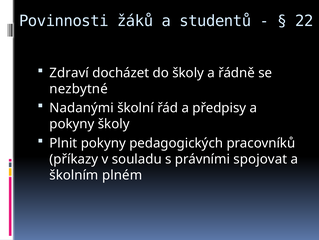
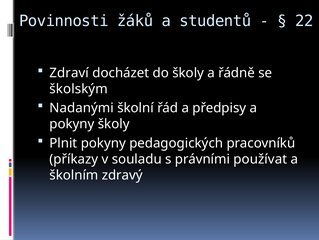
nezbytné: nezbytné -> školským (79, 89)
spojovat: spojovat -> používat (260, 159)
plném: plném -> zdravý (122, 175)
